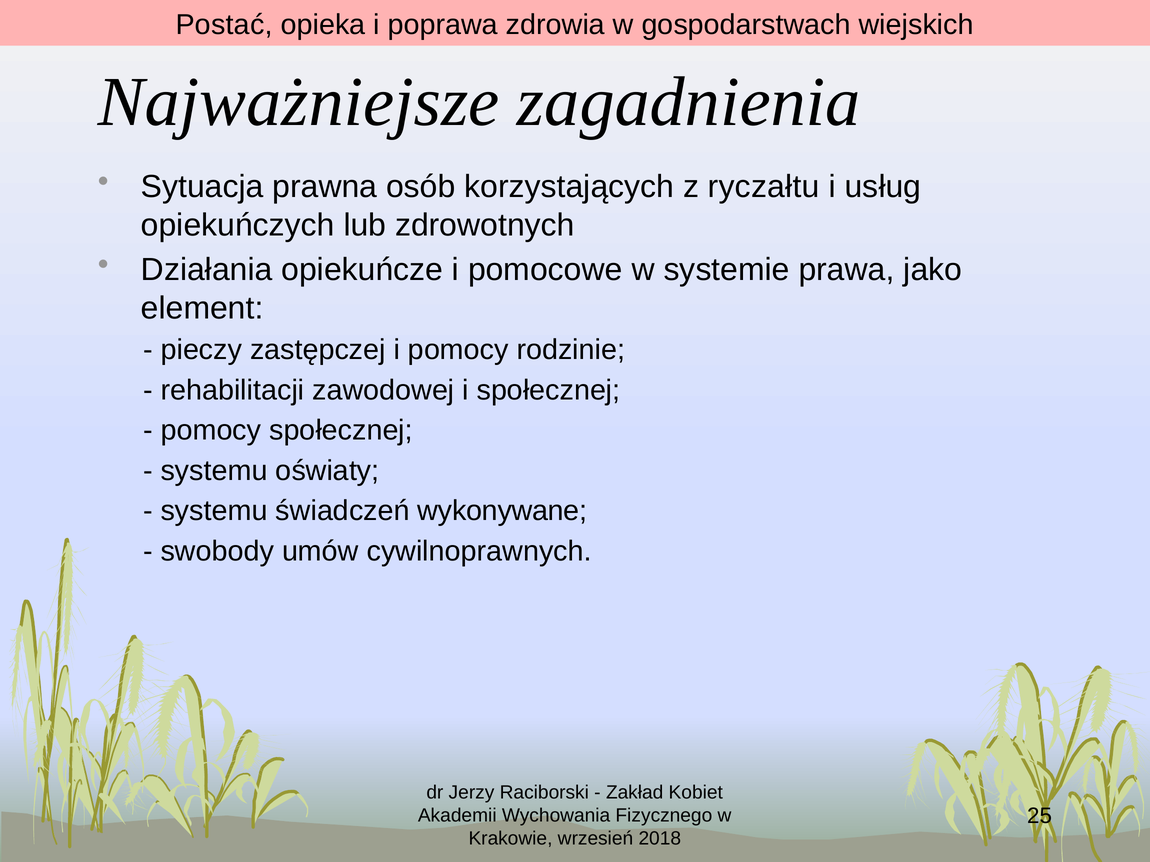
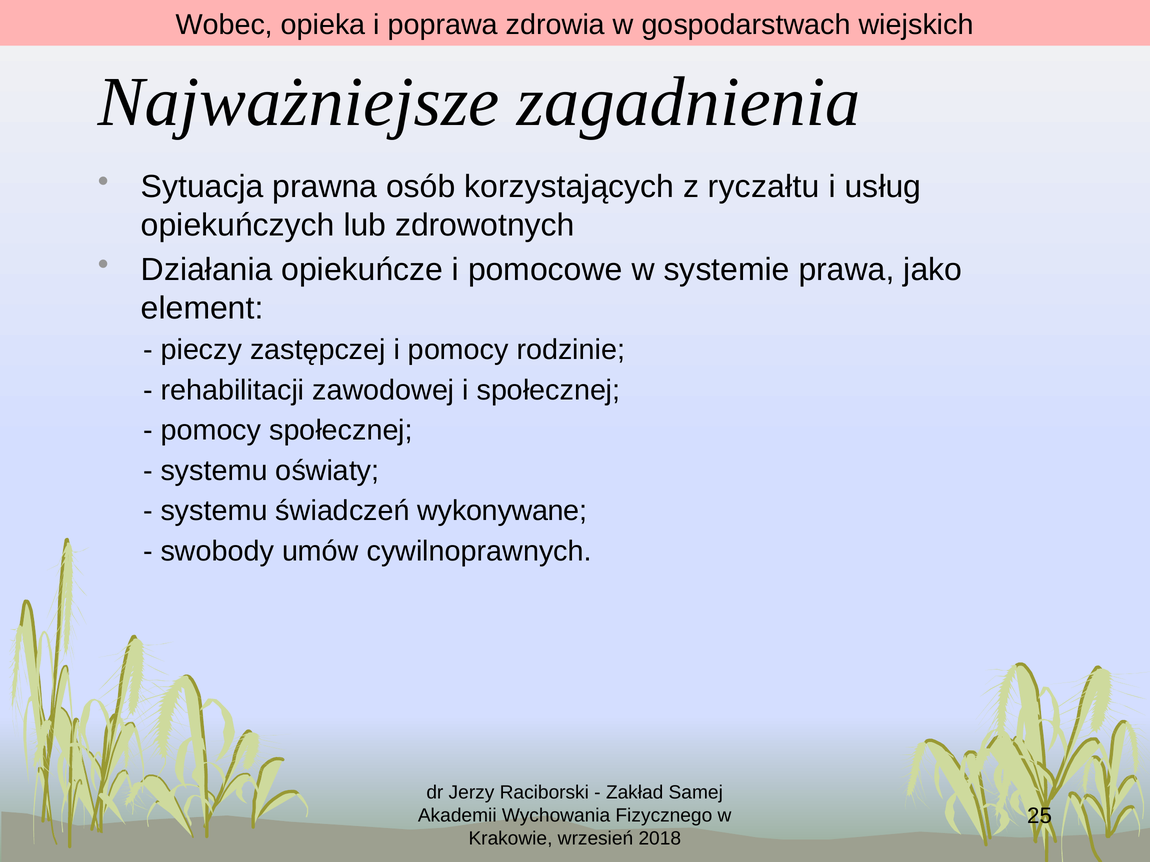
Postać: Postać -> Wobec (224, 25)
Kobiet: Kobiet -> Samej (696, 793)
